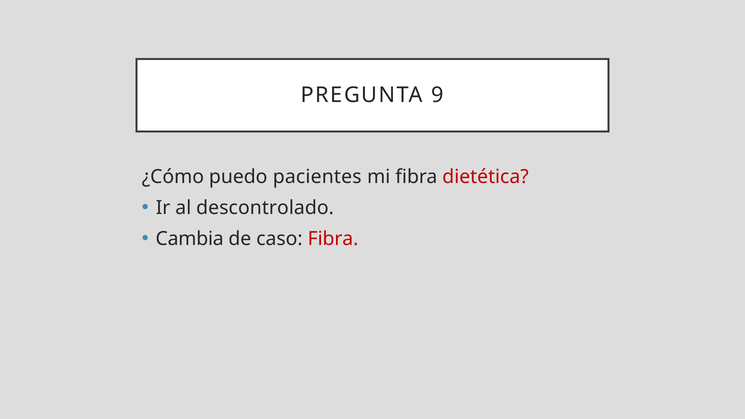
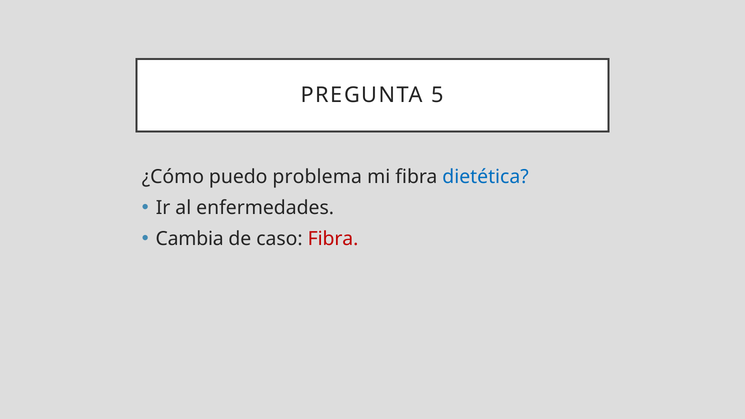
9: 9 -> 5 (438, 95)
pacientes: pacientes -> problema (317, 177)
dietética colour: red -> blue (486, 177)
descontrolado: descontrolado -> enfermedades (265, 208)
